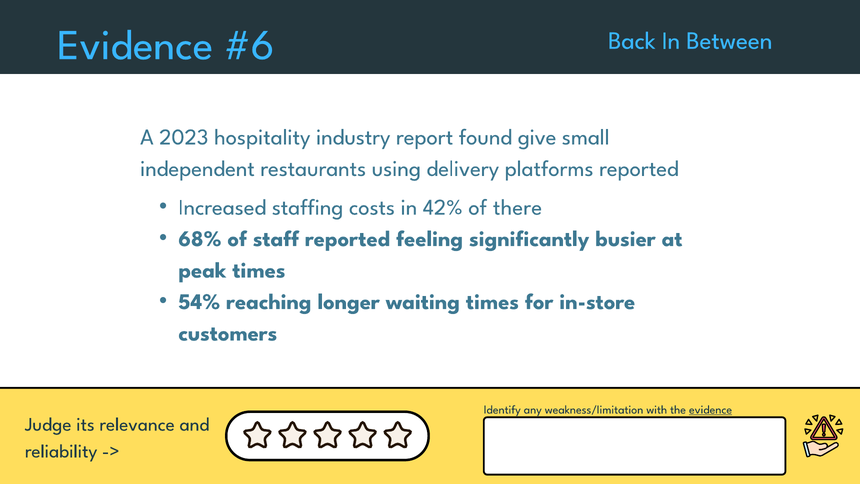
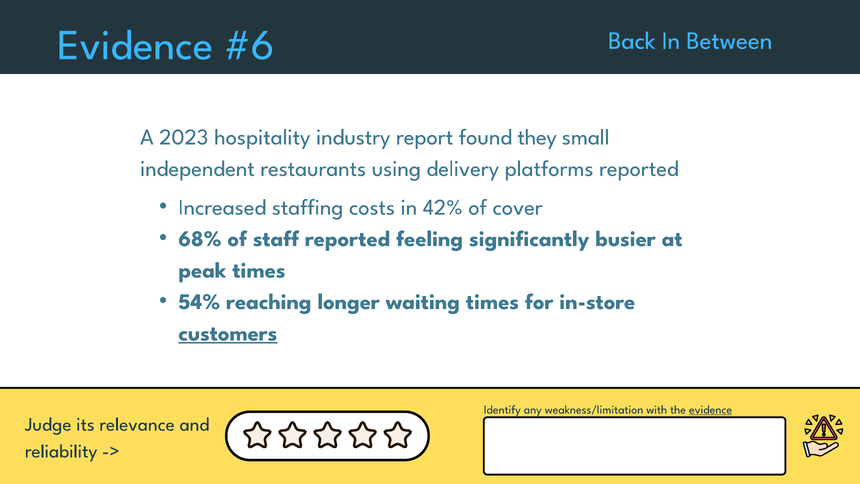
give: give -> they (537, 137)
there: there -> cover (518, 207)
customers underline: none -> present (228, 333)
